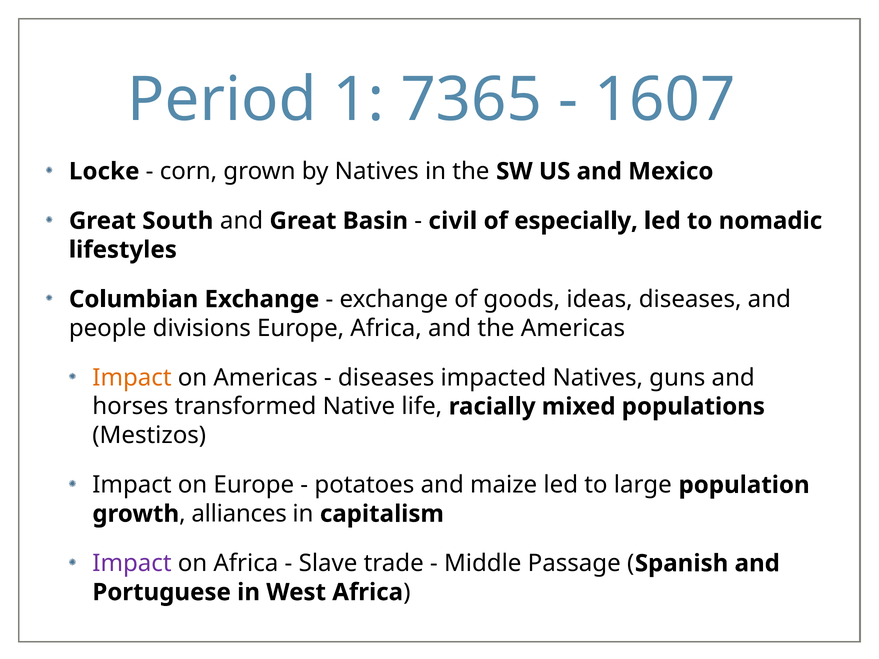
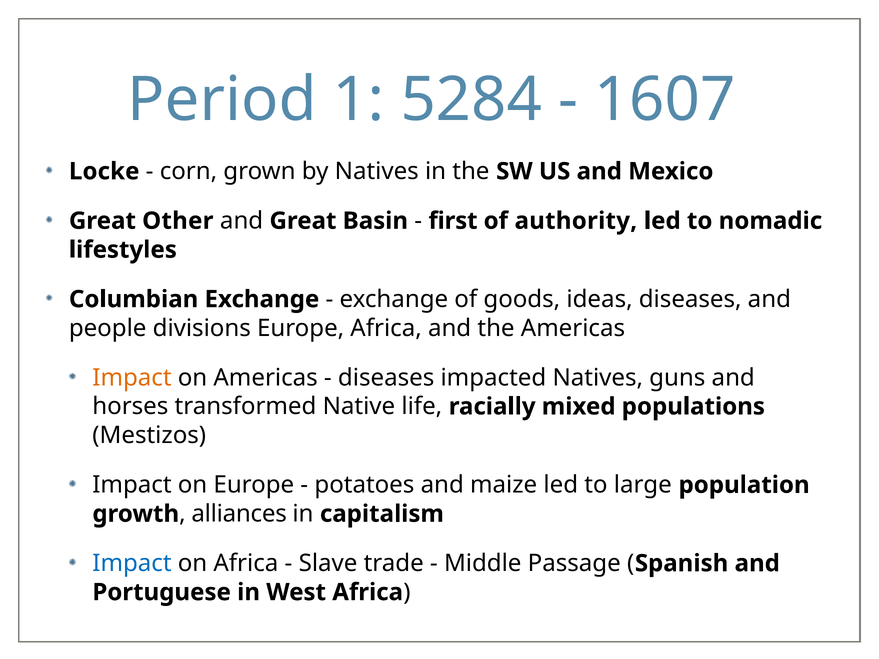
7365: 7365 -> 5284 (471, 100)
South: South -> Other (178, 221)
civil: civil -> first (453, 221)
especially: especially -> authority (576, 221)
Impact colour: purple -> blue (132, 564)
